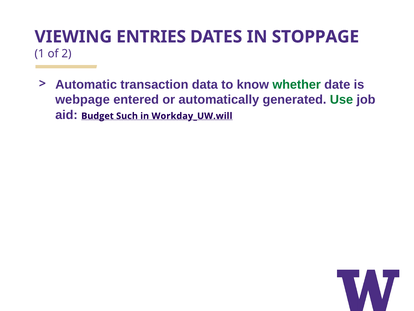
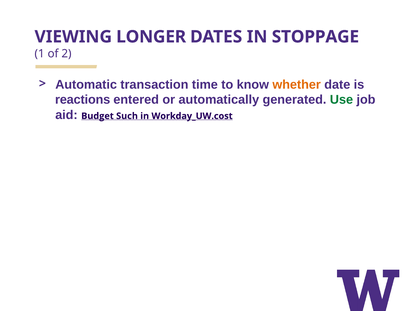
ENTRIES: ENTRIES -> LONGER (151, 37)
data: data -> time (205, 84)
whether colour: green -> orange (297, 84)
webpage: webpage -> reactions (83, 100)
Workday_UW.will: Workday_UW.will -> Workday_UW.cost (192, 116)
